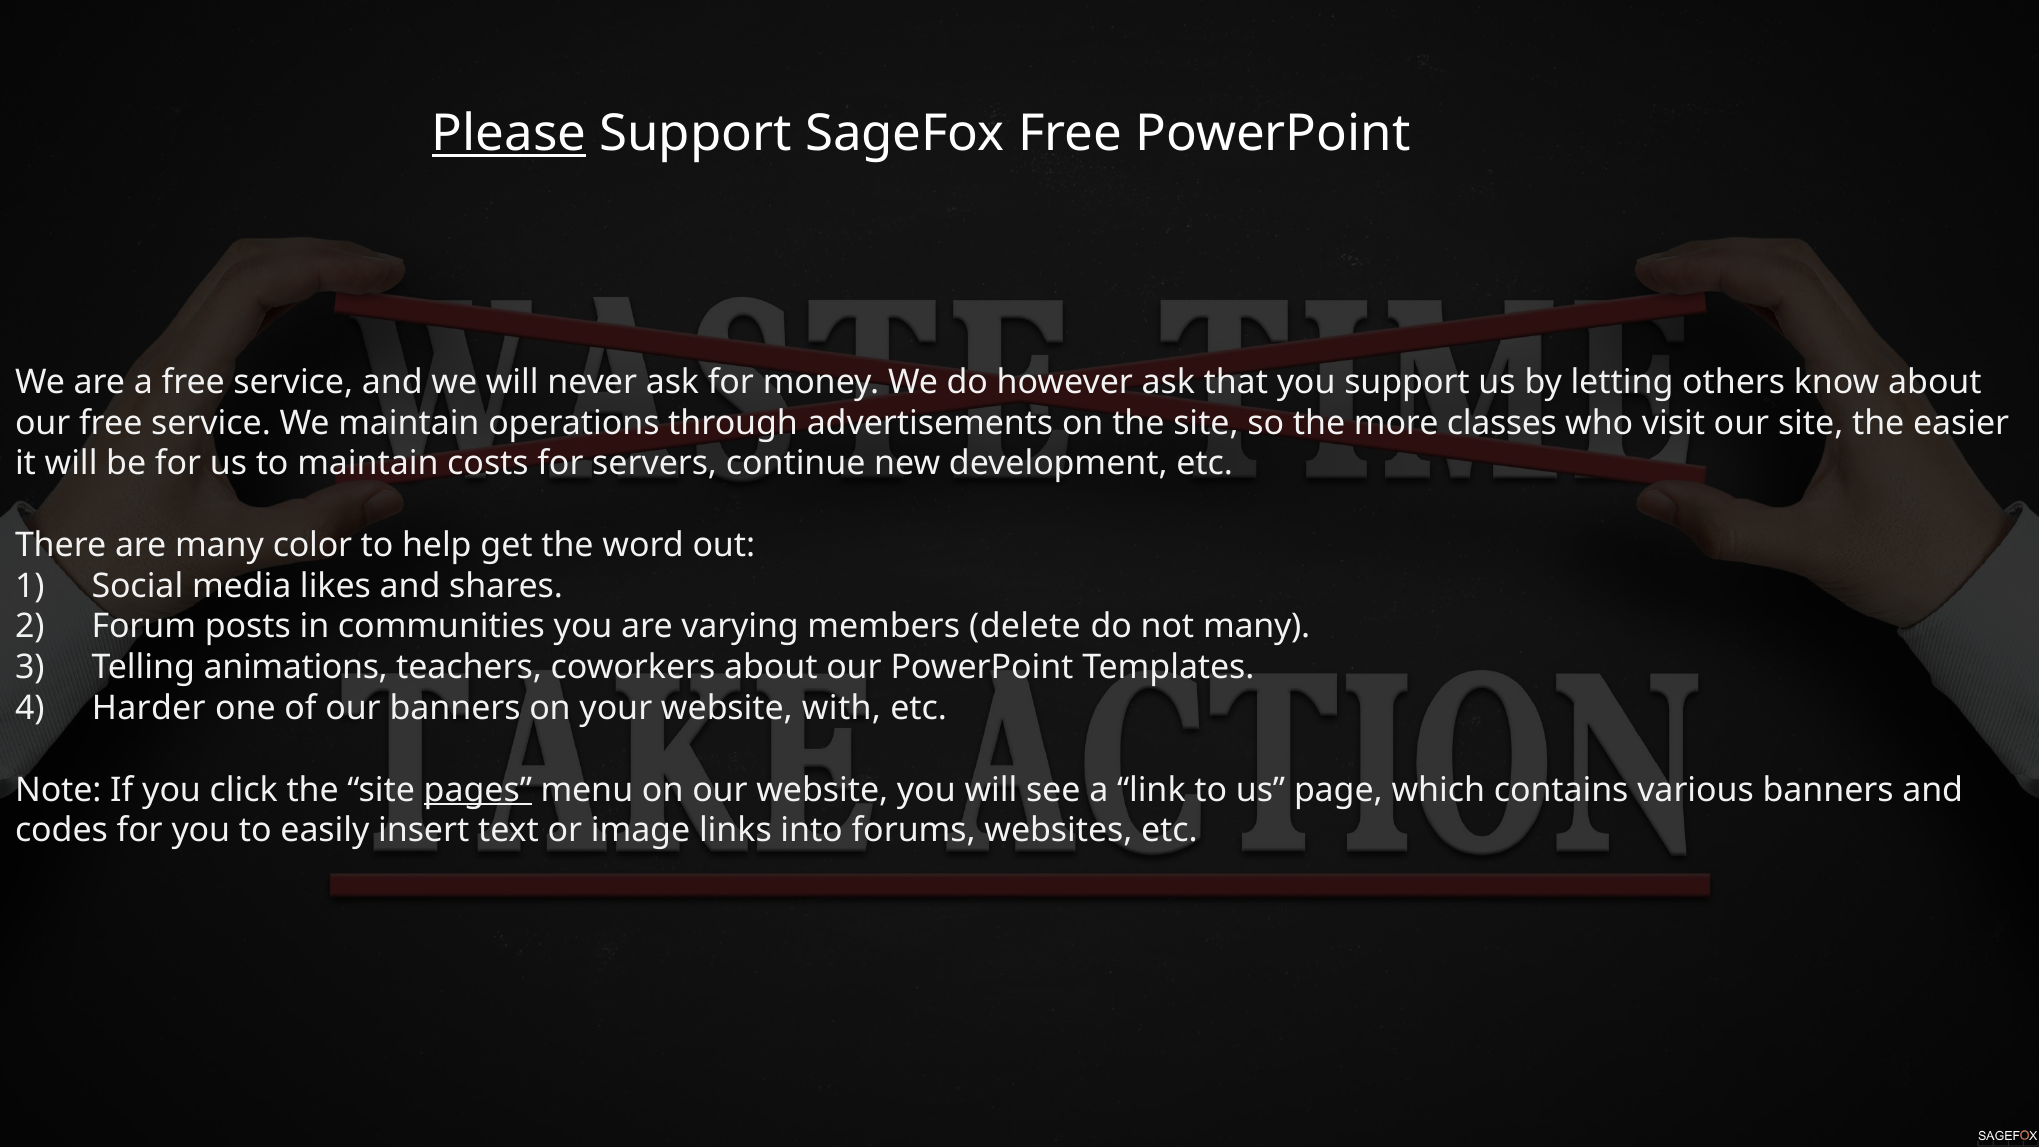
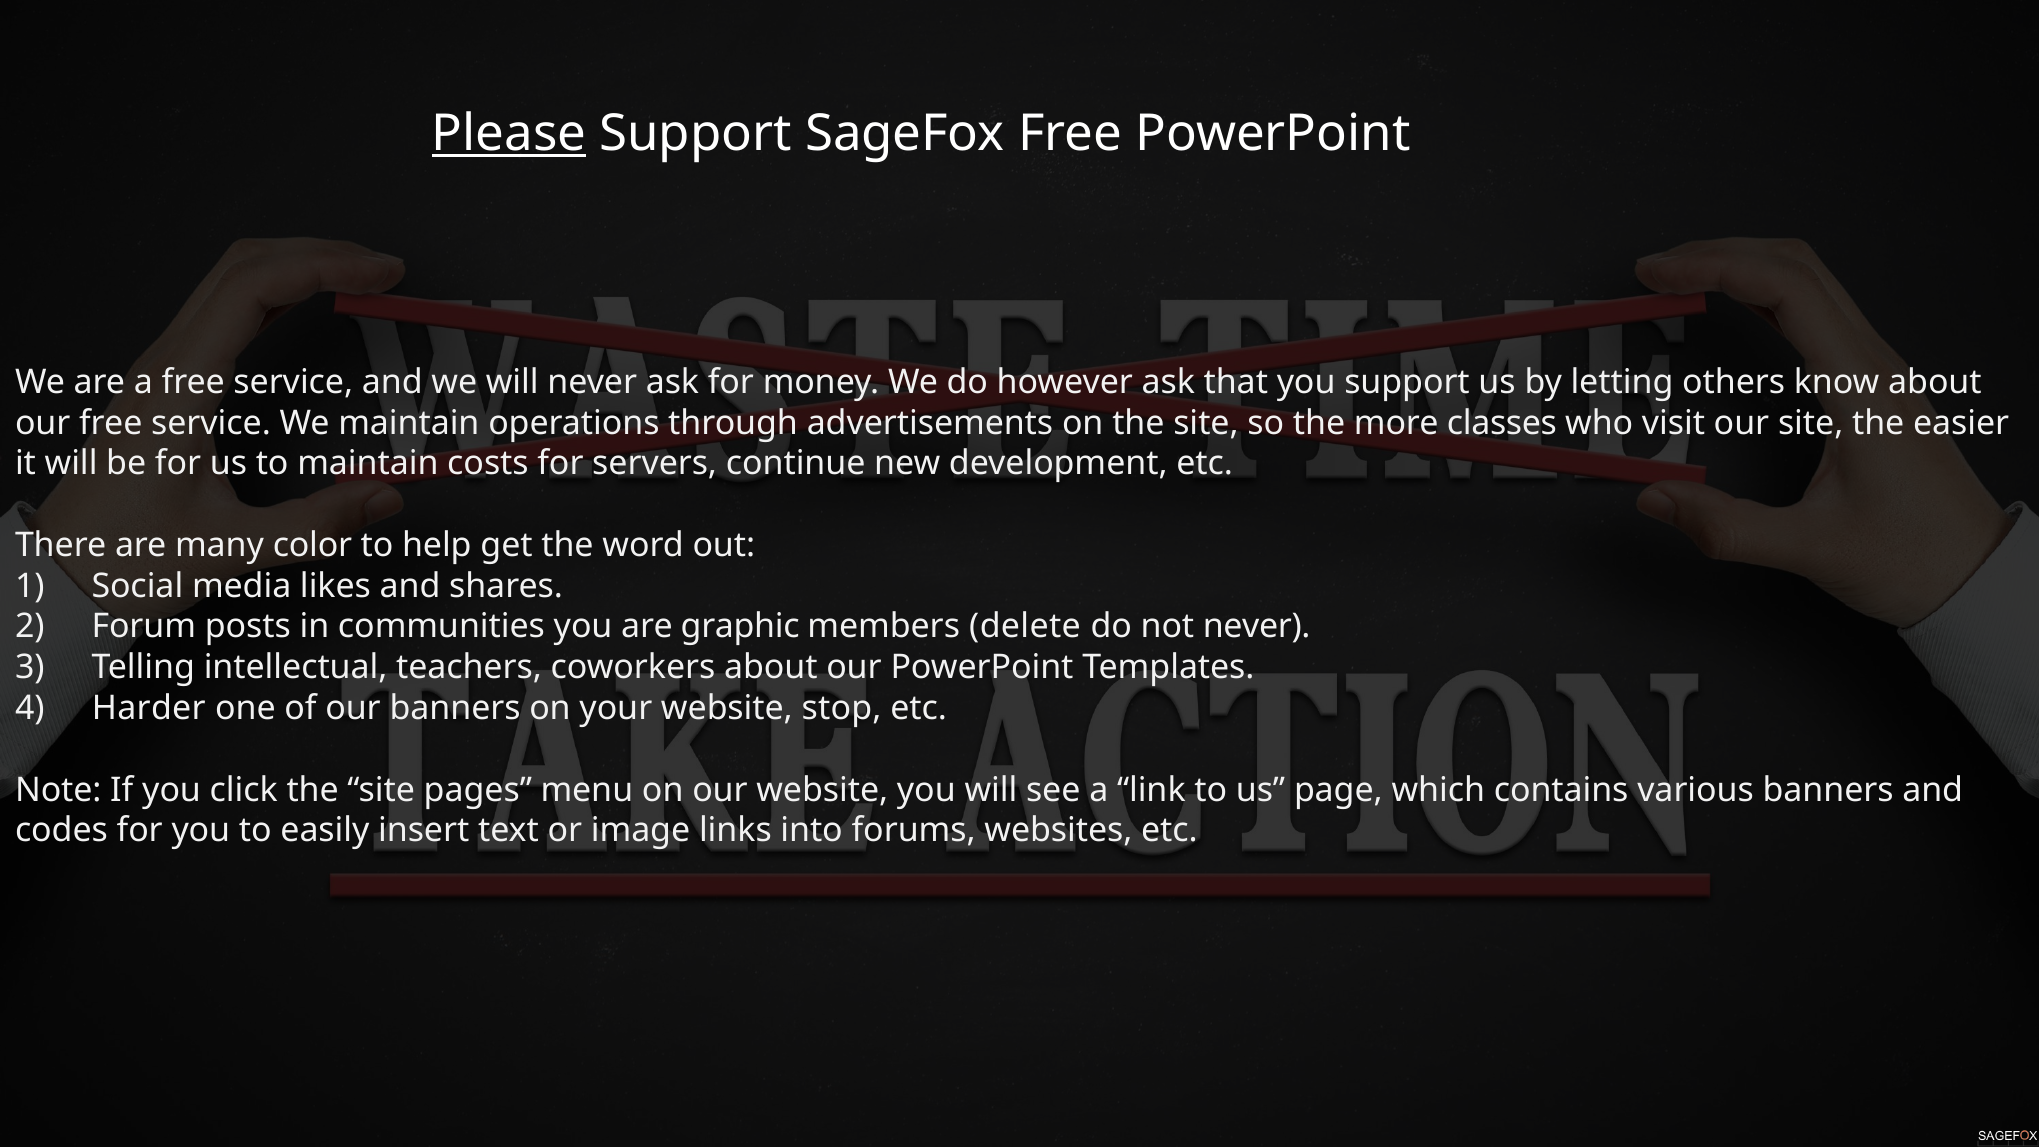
varying: varying -> graphic (740, 627)
not many: many -> never (1257, 627)
animations: animations -> intellectual (296, 667)
with: with -> stop (842, 708)
pages underline: present -> none (478, 790)
